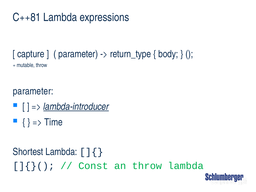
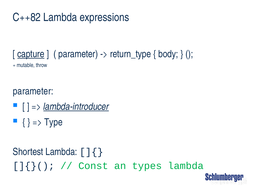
C++81: C++81 -> C++82 (27, 17)
capture underline: none -> present (31, 54)
Time: Time -> Type (54, 122)
an throw: throw -> types (147, 166)
